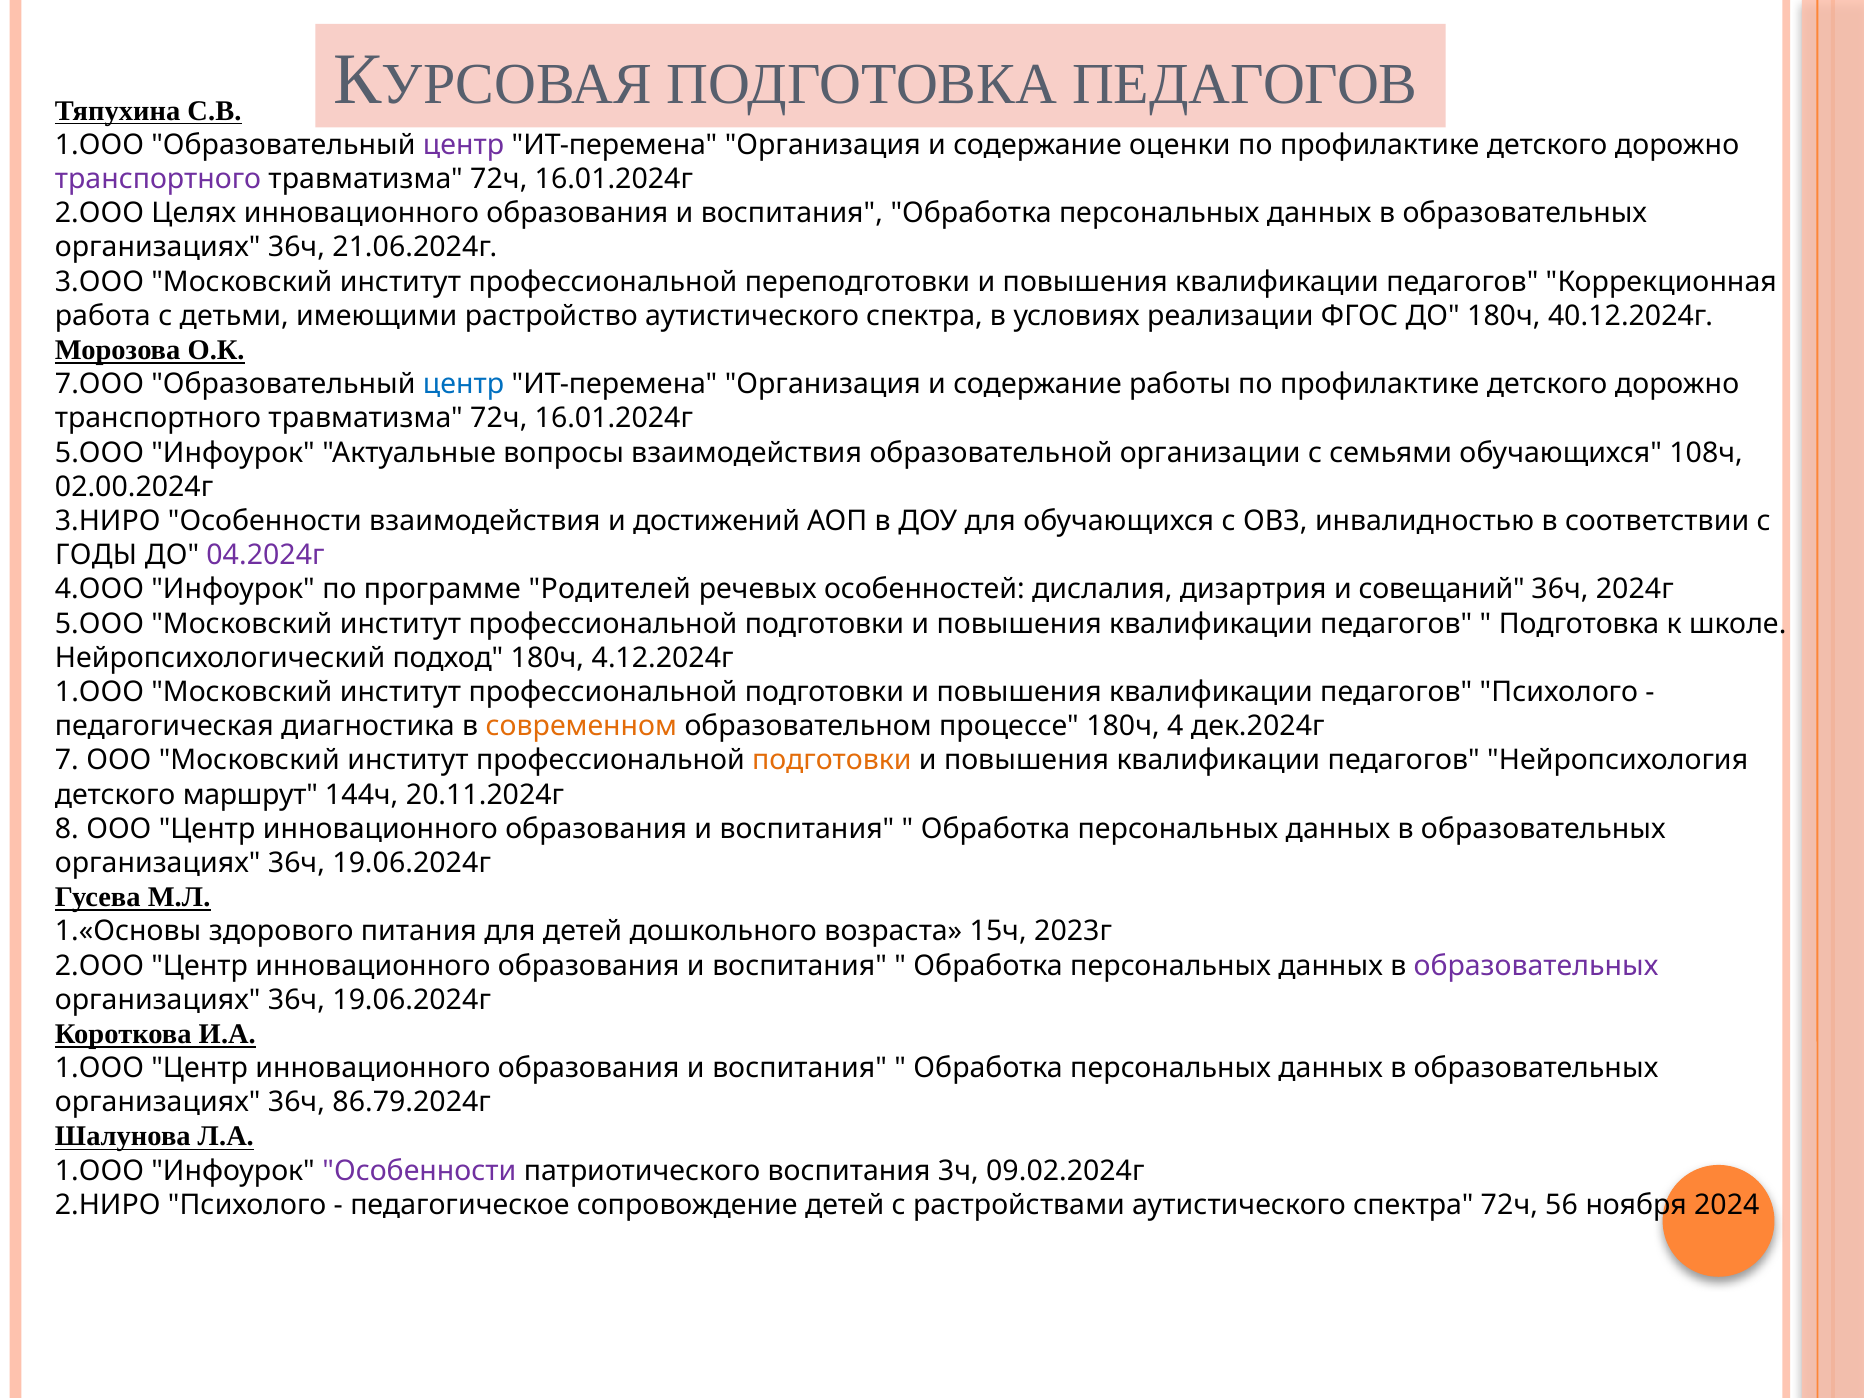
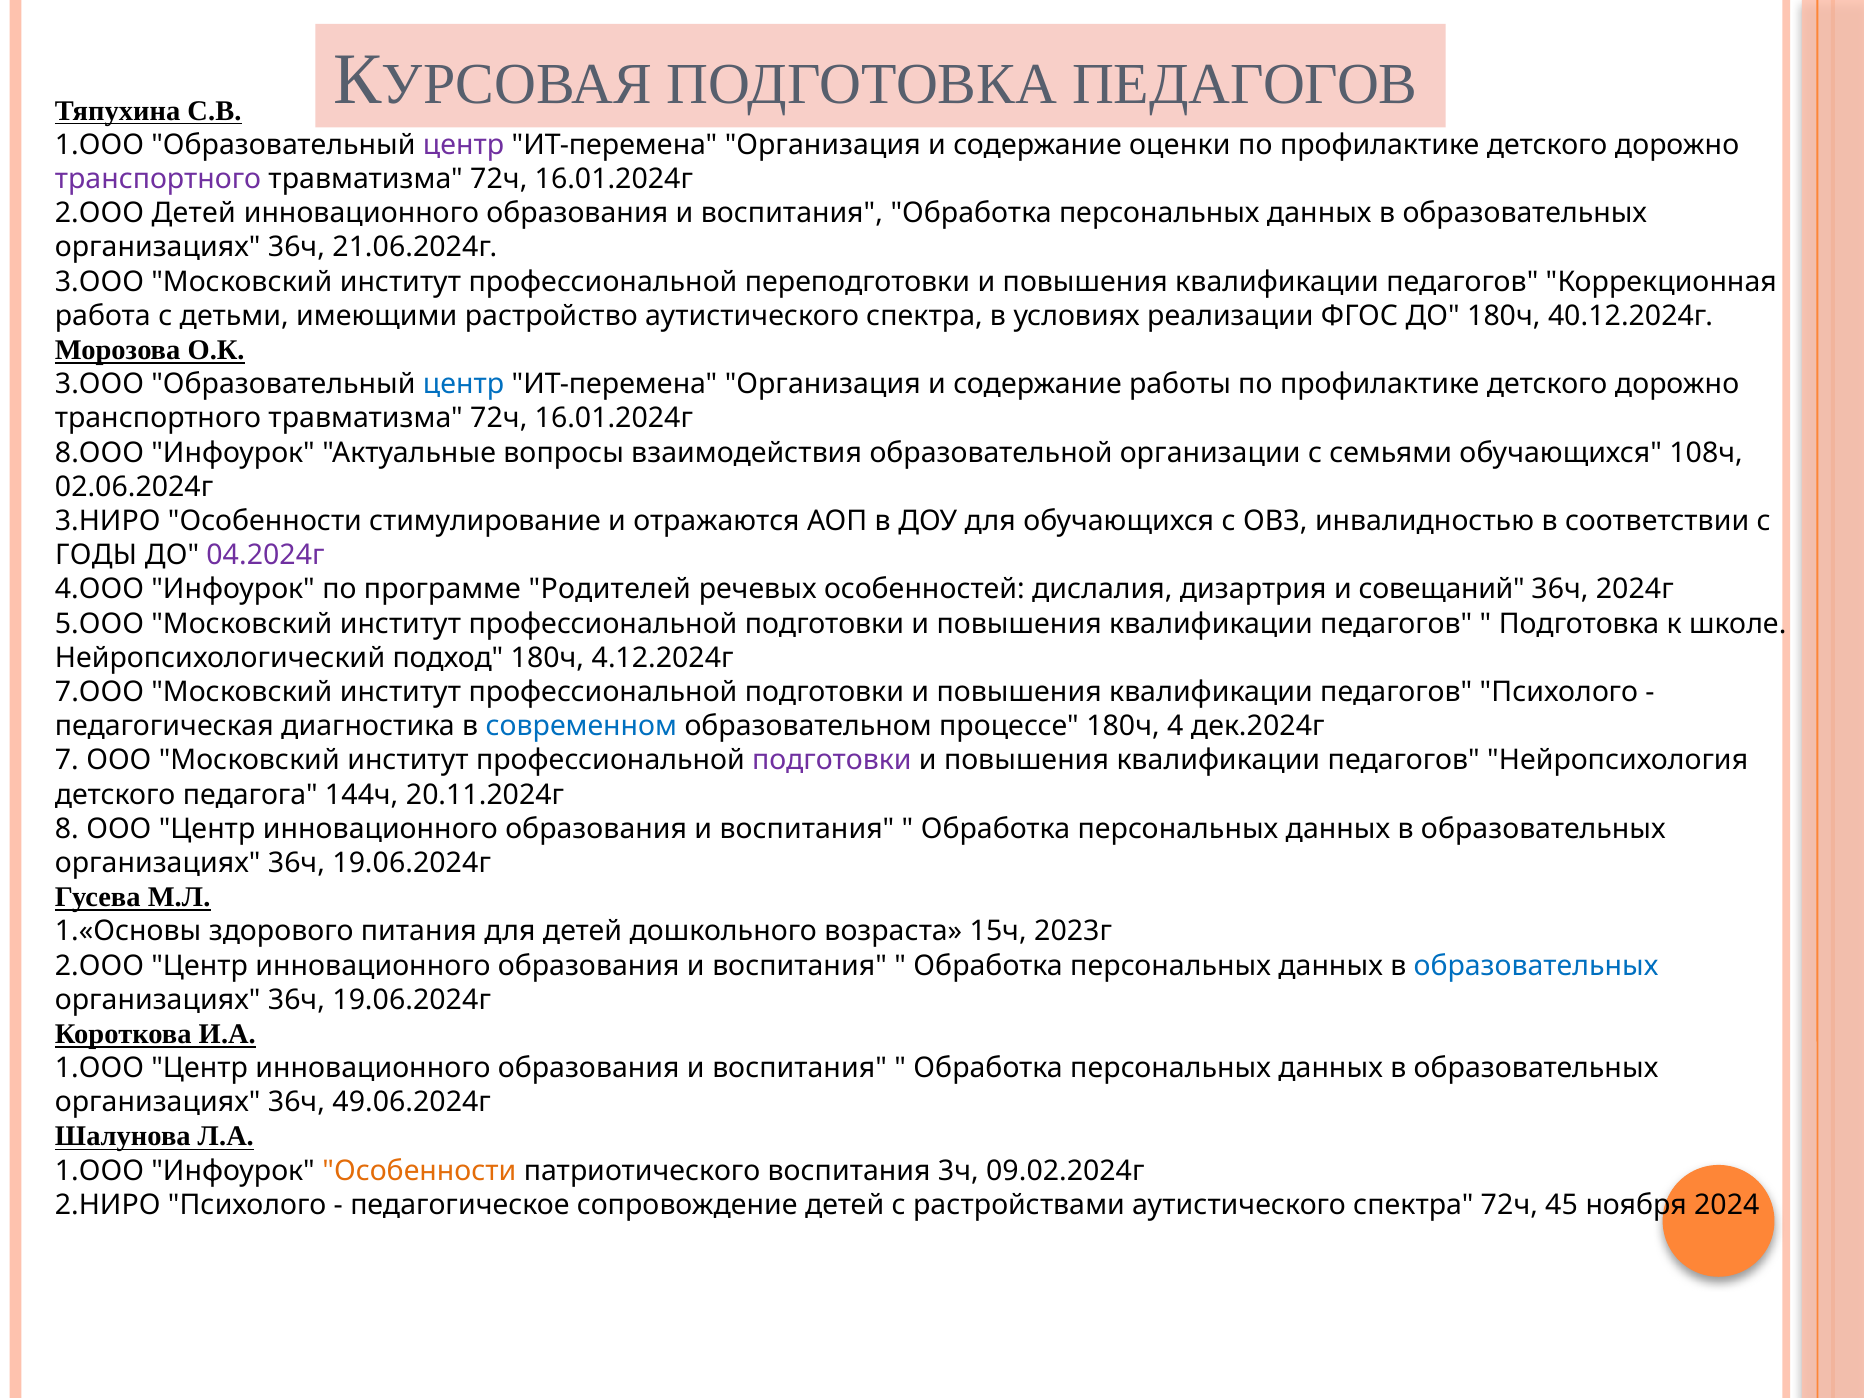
2.ООО Целях: Целях -> Детей (194, 213)
7.ООО: 7.ООО -> 3.ООО (99, 384)
5.ООО: 5.ООО -> 8.ООО (99, 453)
02.00.2024г: 02.00.2024г -> 02.06.2024г (134, 487)
Особенности взаимодействия: взаимодействия -> стимулирование (485, 521)
достижений: достижений -> отражаются (716, 521)
1.ООО: 1.ООО -> 7.ООО (99, 692)
современном colour: orange -> blue (581, 726)
подготовки colour: orange -> purple (832, 760)
маршрут: маршрут -> педагога (250, 795)
образовательных colour: purple -> blue (1536, 966)
86.79.2024г: 86.79.2024г -> 49.06.2024г (412, 1102)
Особенности colour: purple -> orange (419, 1171)
56: 56 -> 45 (1562, 1205)
